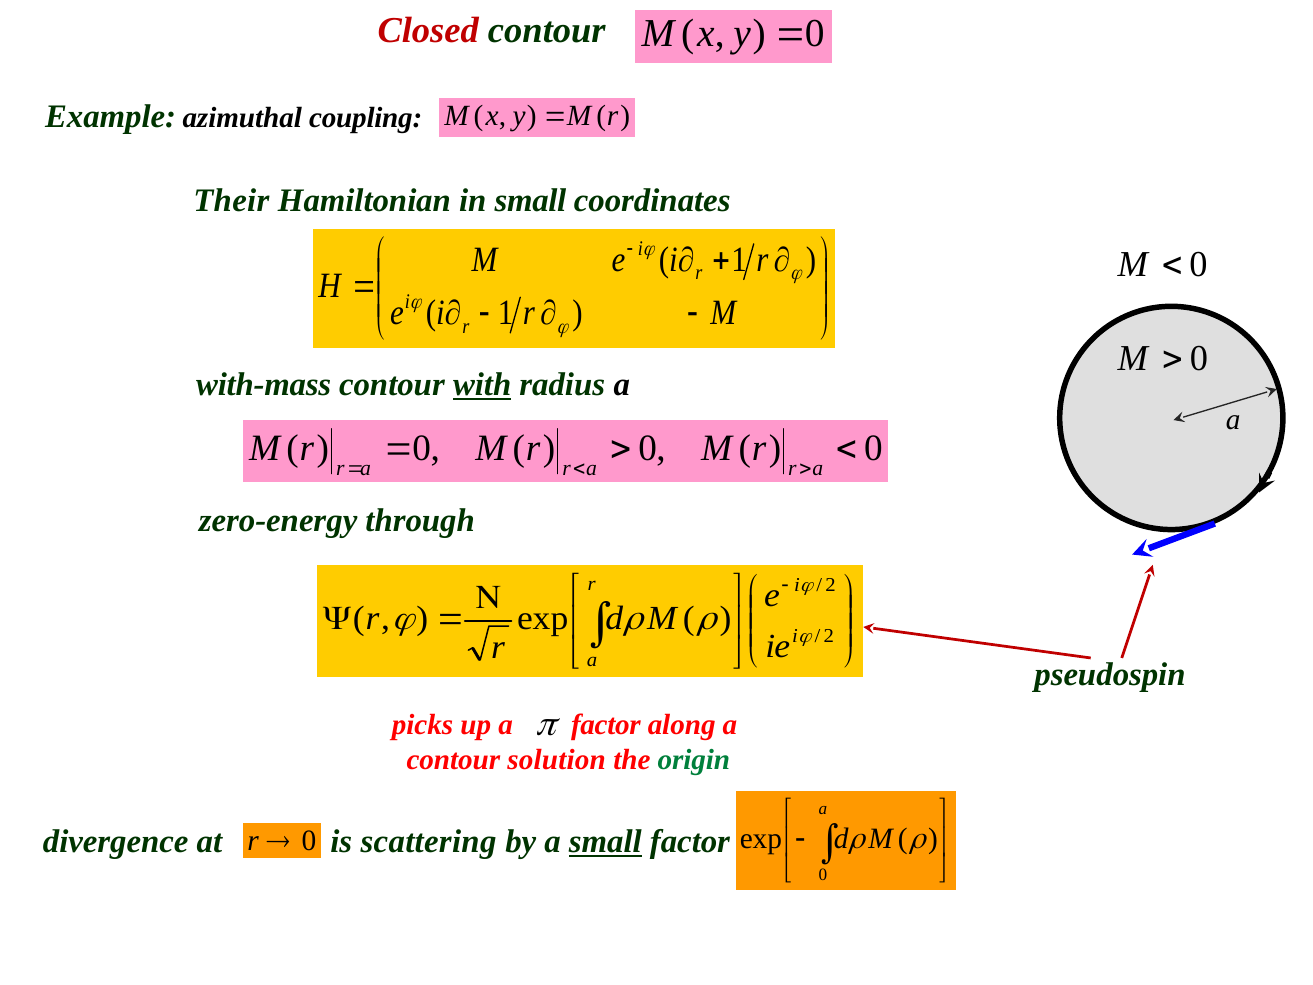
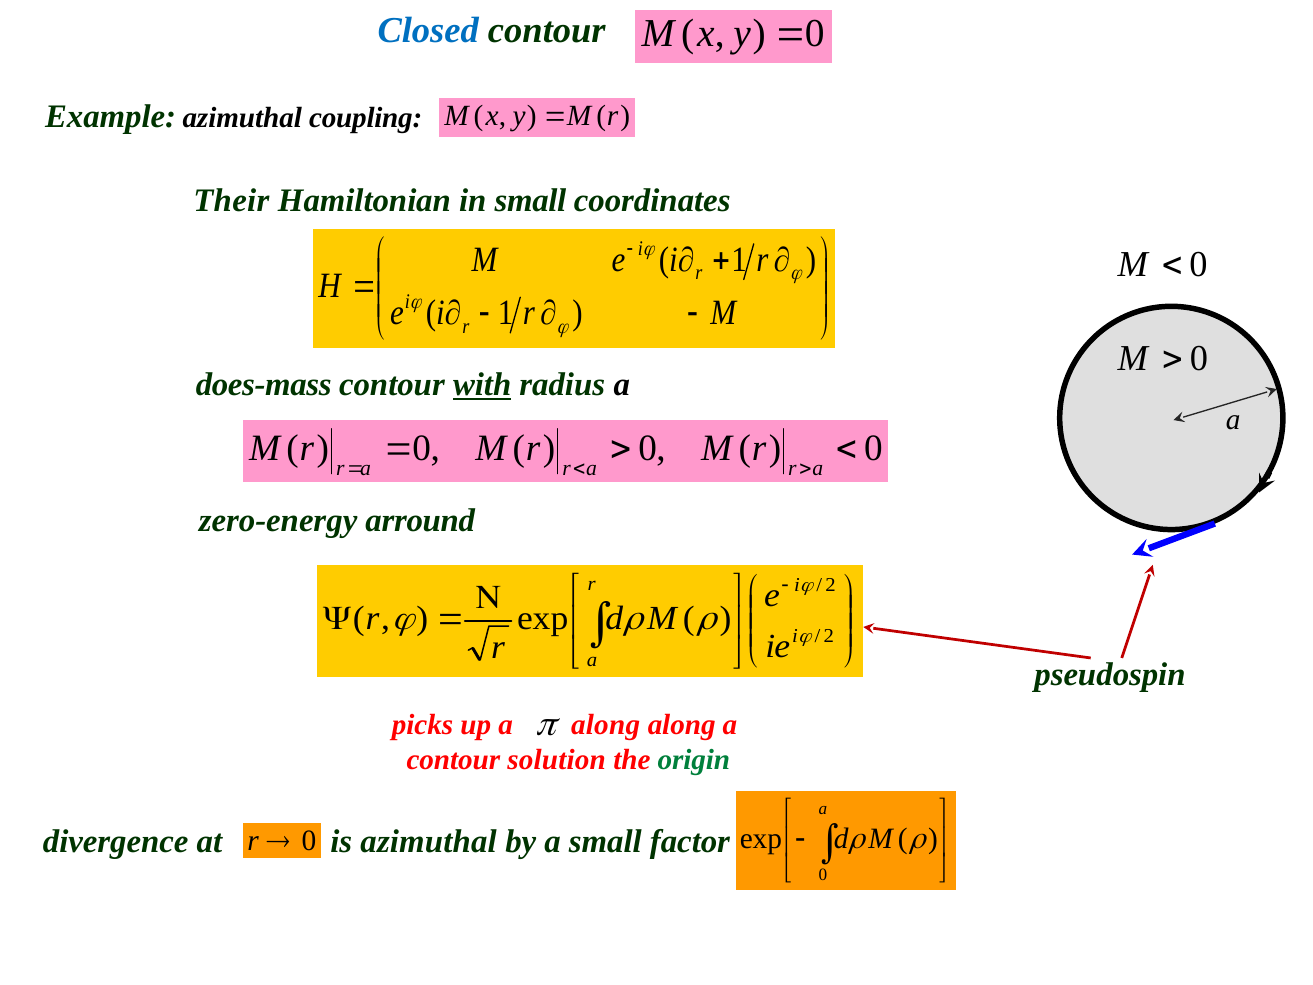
Closed colour: red -> blue (428, 31)
with-mass: with-mass -> does-mass (264, 385)
through: through -> arround (420, 521)
a factor: factor -> along (606, 725)
is scattering: scattering -> azimuthal (429, 841)
small underline: present -> none (605, 841)
